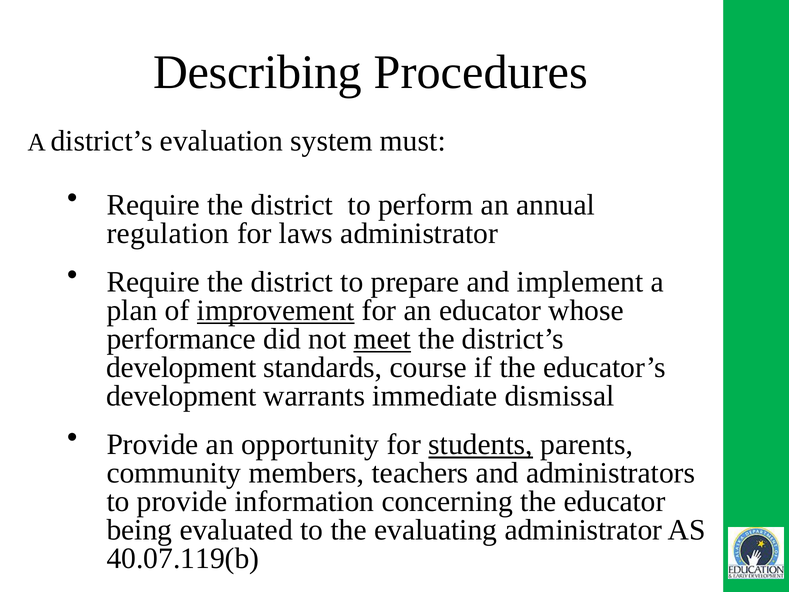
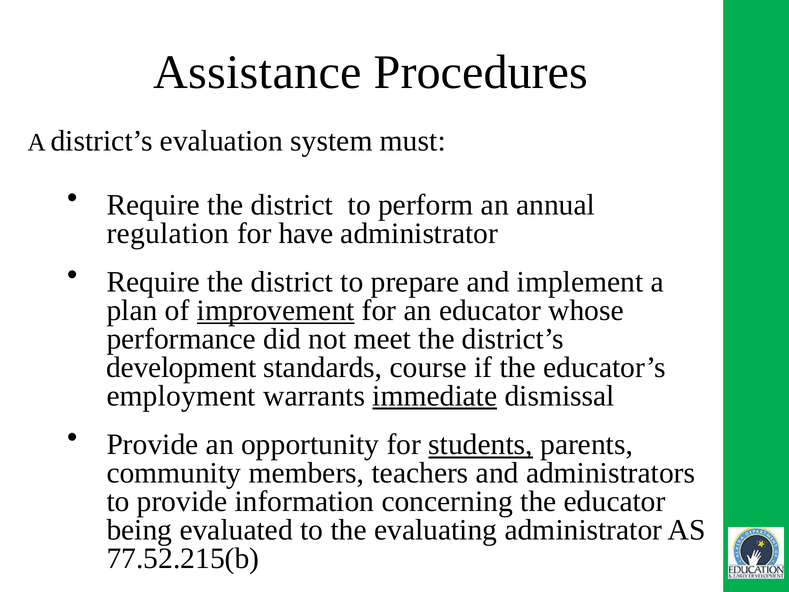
Describing: Describing -> Assistance (257, 72)
laws: laws -> have (306, 233)
meet underline: present -> none (382, 339)
development: development -> employment (181, 396)
immediate underline: none -> present (435, 396)
40.07.119(b: 40.07.119(b -> 77.52.215(b (183, 558)
